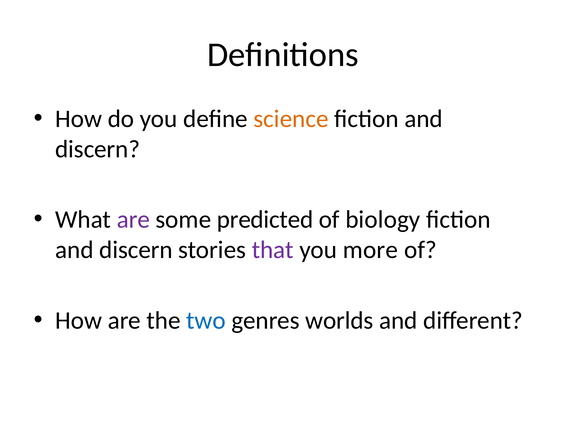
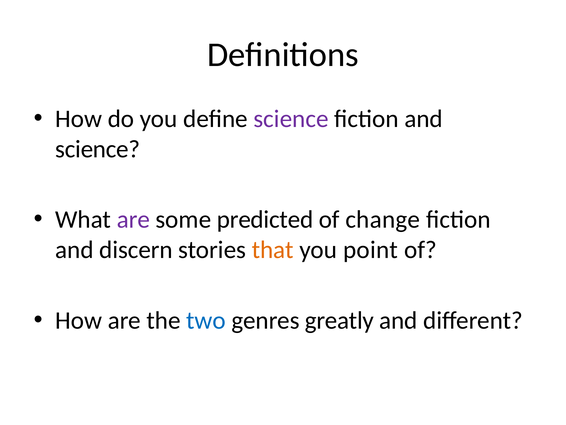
science colour: orange -> purple (291, 119)
discern: discern -> science (98, 149)
biology: biology -> change (383, 219)
that colour: purple -> orange (273, 250)
more: more -> point (370, 250)
worlds: worlds -> greatly (339, 320)
